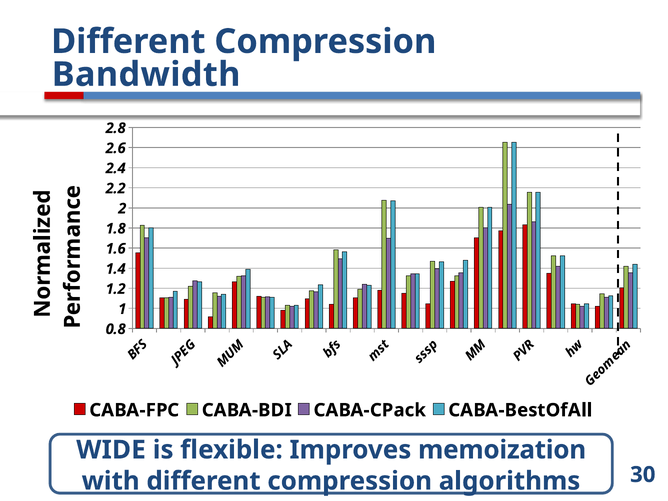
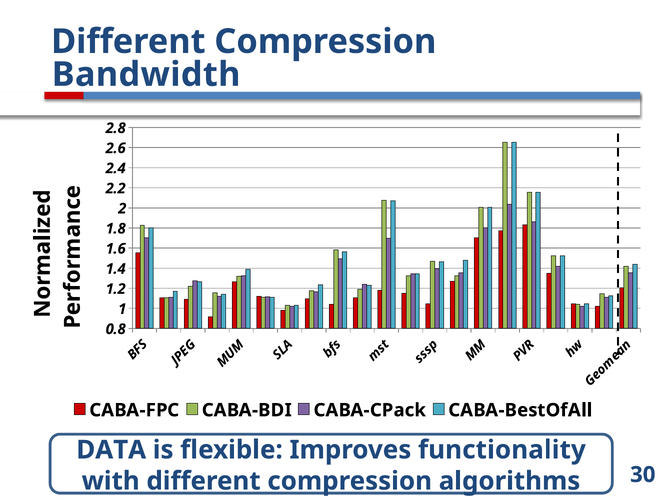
WIDE: WIDE -> DATA (111, 450)
memoization: memoization -> functionality (502, 450)
